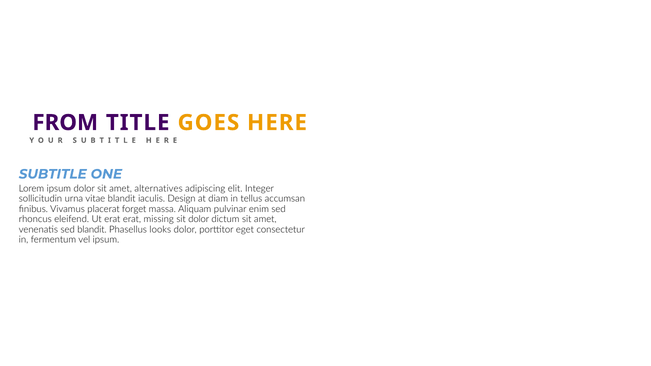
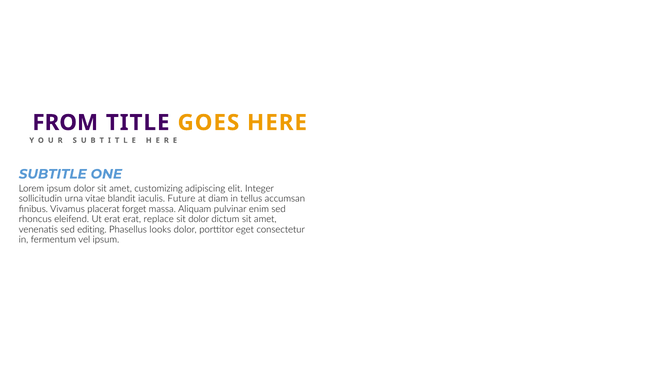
alternatives: alternatives -> customizing (159, 189)
Design: Design -> Future (181, 199)
missing: missing -> replace (159, 219)
sed blandit: blandit -> editing (92, 230)
